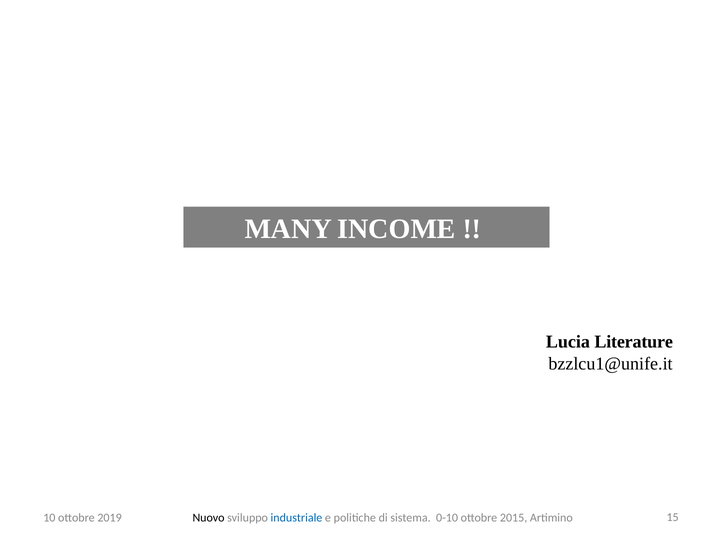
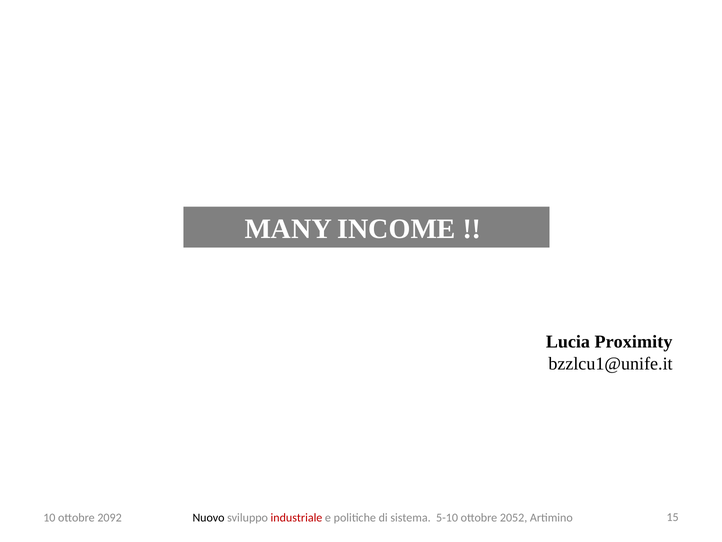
Literature: Literature -> Proximity (634, 342)
2019: 2019 -> 2092 (110, 517)
industriale colour: blue -> red (296, 517)
0-10: 0-10 -> 5-10 (447, 517)
2015: 2015 -> 2052 (514, 517)
